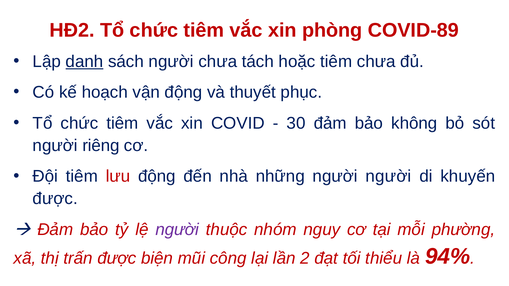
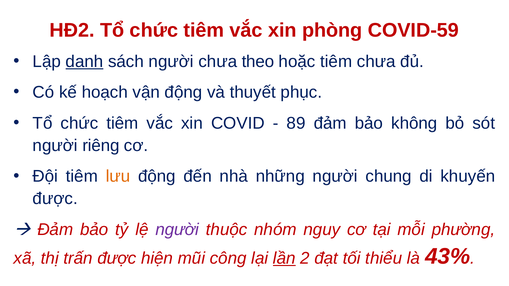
COVID-89: COVID-89 -> COVID-59 (413, 30)
tách: tách -> theo (258, 62)
30: 30 -> 89 (296, 123)
lưu colour: red -> orange (118, 177)
người người: người -> chung (389, 177)
biện: biện -> hiện (157, 259)
lần underline: none -> present (284, 259)
94%: 94% -> 43% (448, 257)
